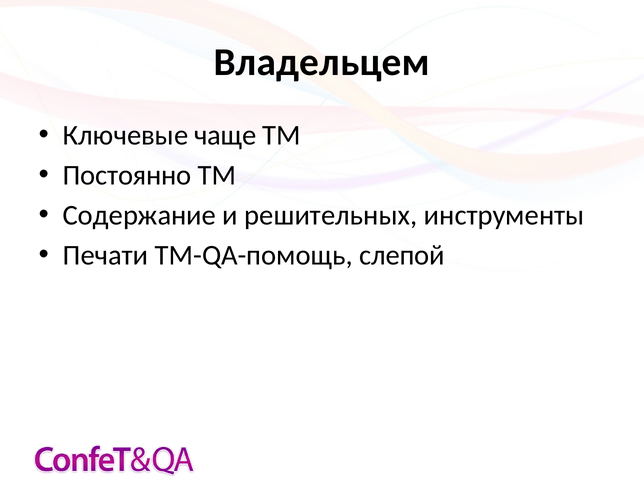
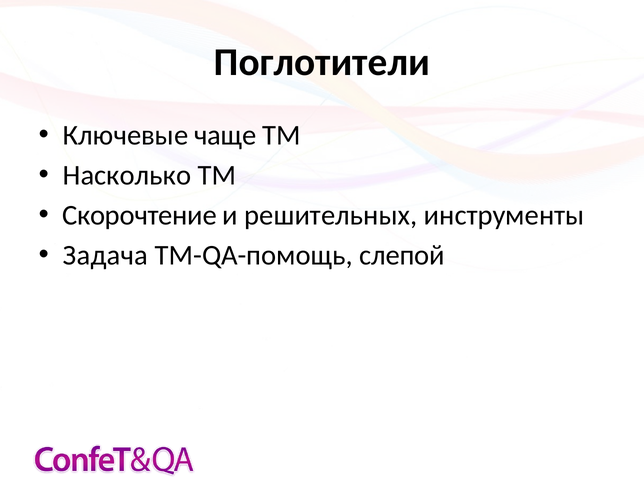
Владельцем: Владельцем -> Поглотители (322, 62)
Постоянно: Постоянно -> Насколько (127, 175)
Содержание: Содержание -> Скорочтение (140, 215)
Печати: Печати -> Задача (105, 255)
